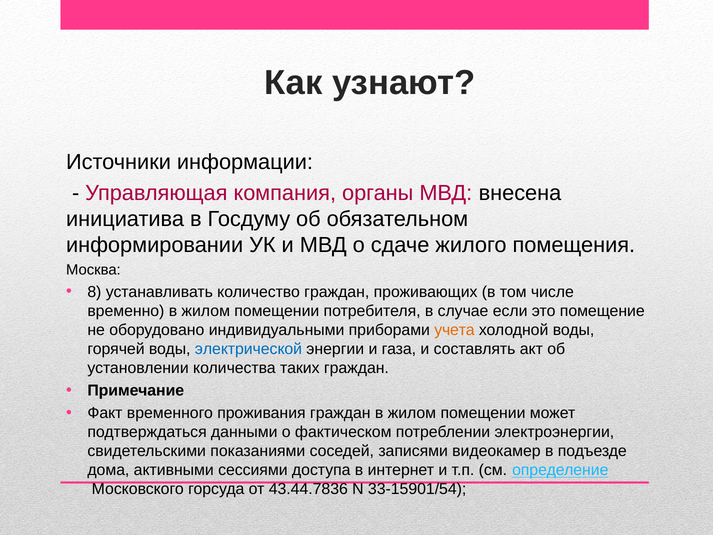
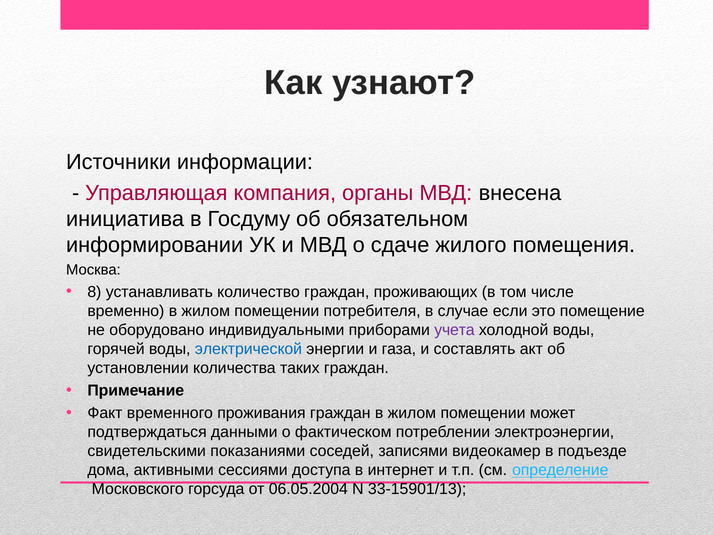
учета colour: orange -> purple (454, 330)
43.44.7836: 43.44.7836 -> 06.05.2004 (308, 489)
33-15901/54: 33-15901/54 -> 33-15901/13 (417, 489)
